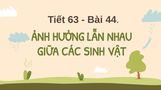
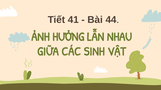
63: 63 -> 41 (73, 20)
